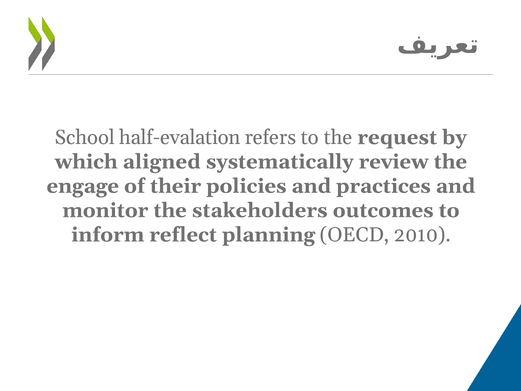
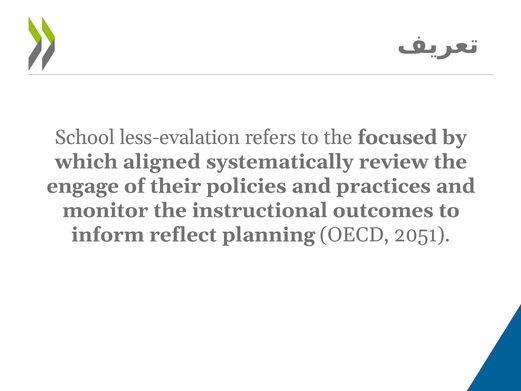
half-evalation: half-evalation -> less-evalation (180, 137)
request: request -> focused (397, 137)
stakeholders: stakeholders -> instructional (260, 210)
2010: 2010 -> 2051 (422, 235)
